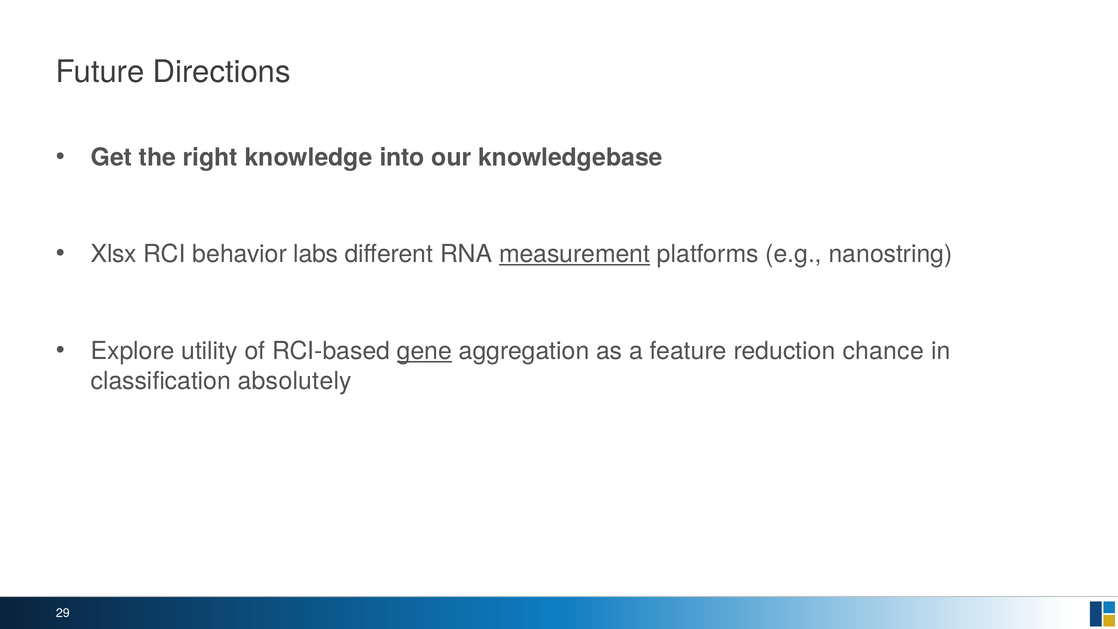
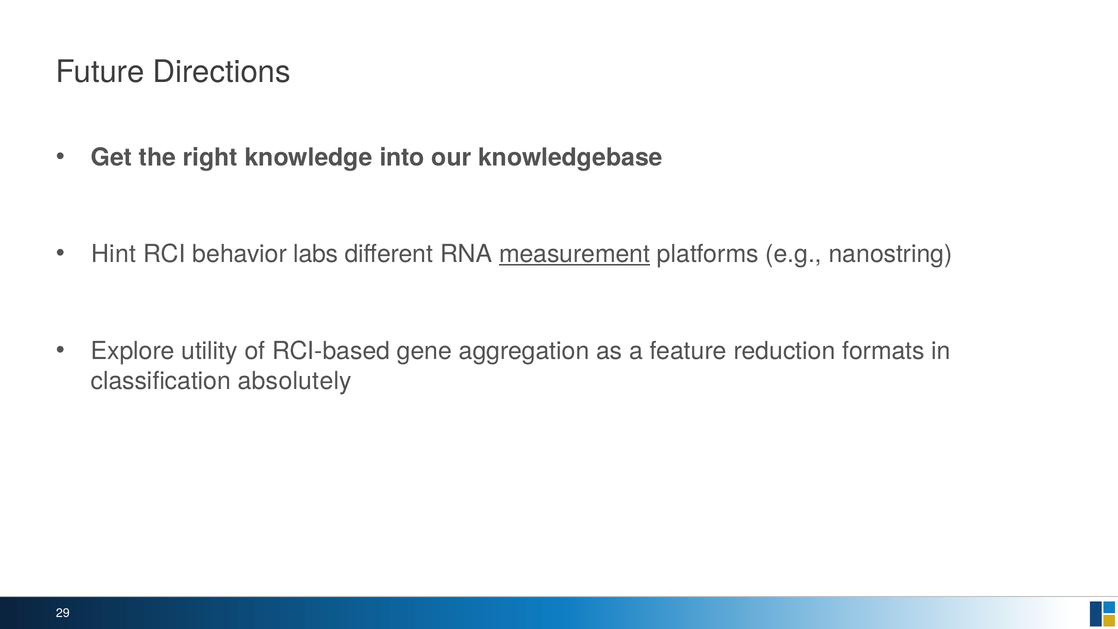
Xlsx: Xlsx -> Hint (114, 254)
gene underline: present -> none (424, 351)
chance: chance -> formats (883, 351)
